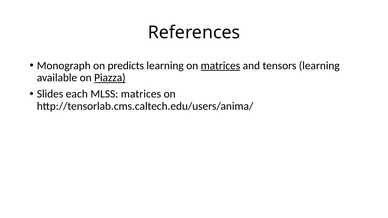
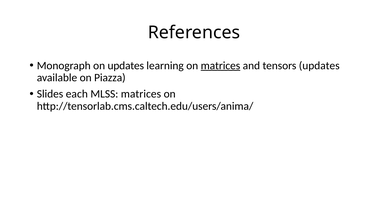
on predicts: predicts -> updates (126, 66)
tensors learning: learning -> updates (319, 66)
Piazza underline: present -> none (110, 78)
